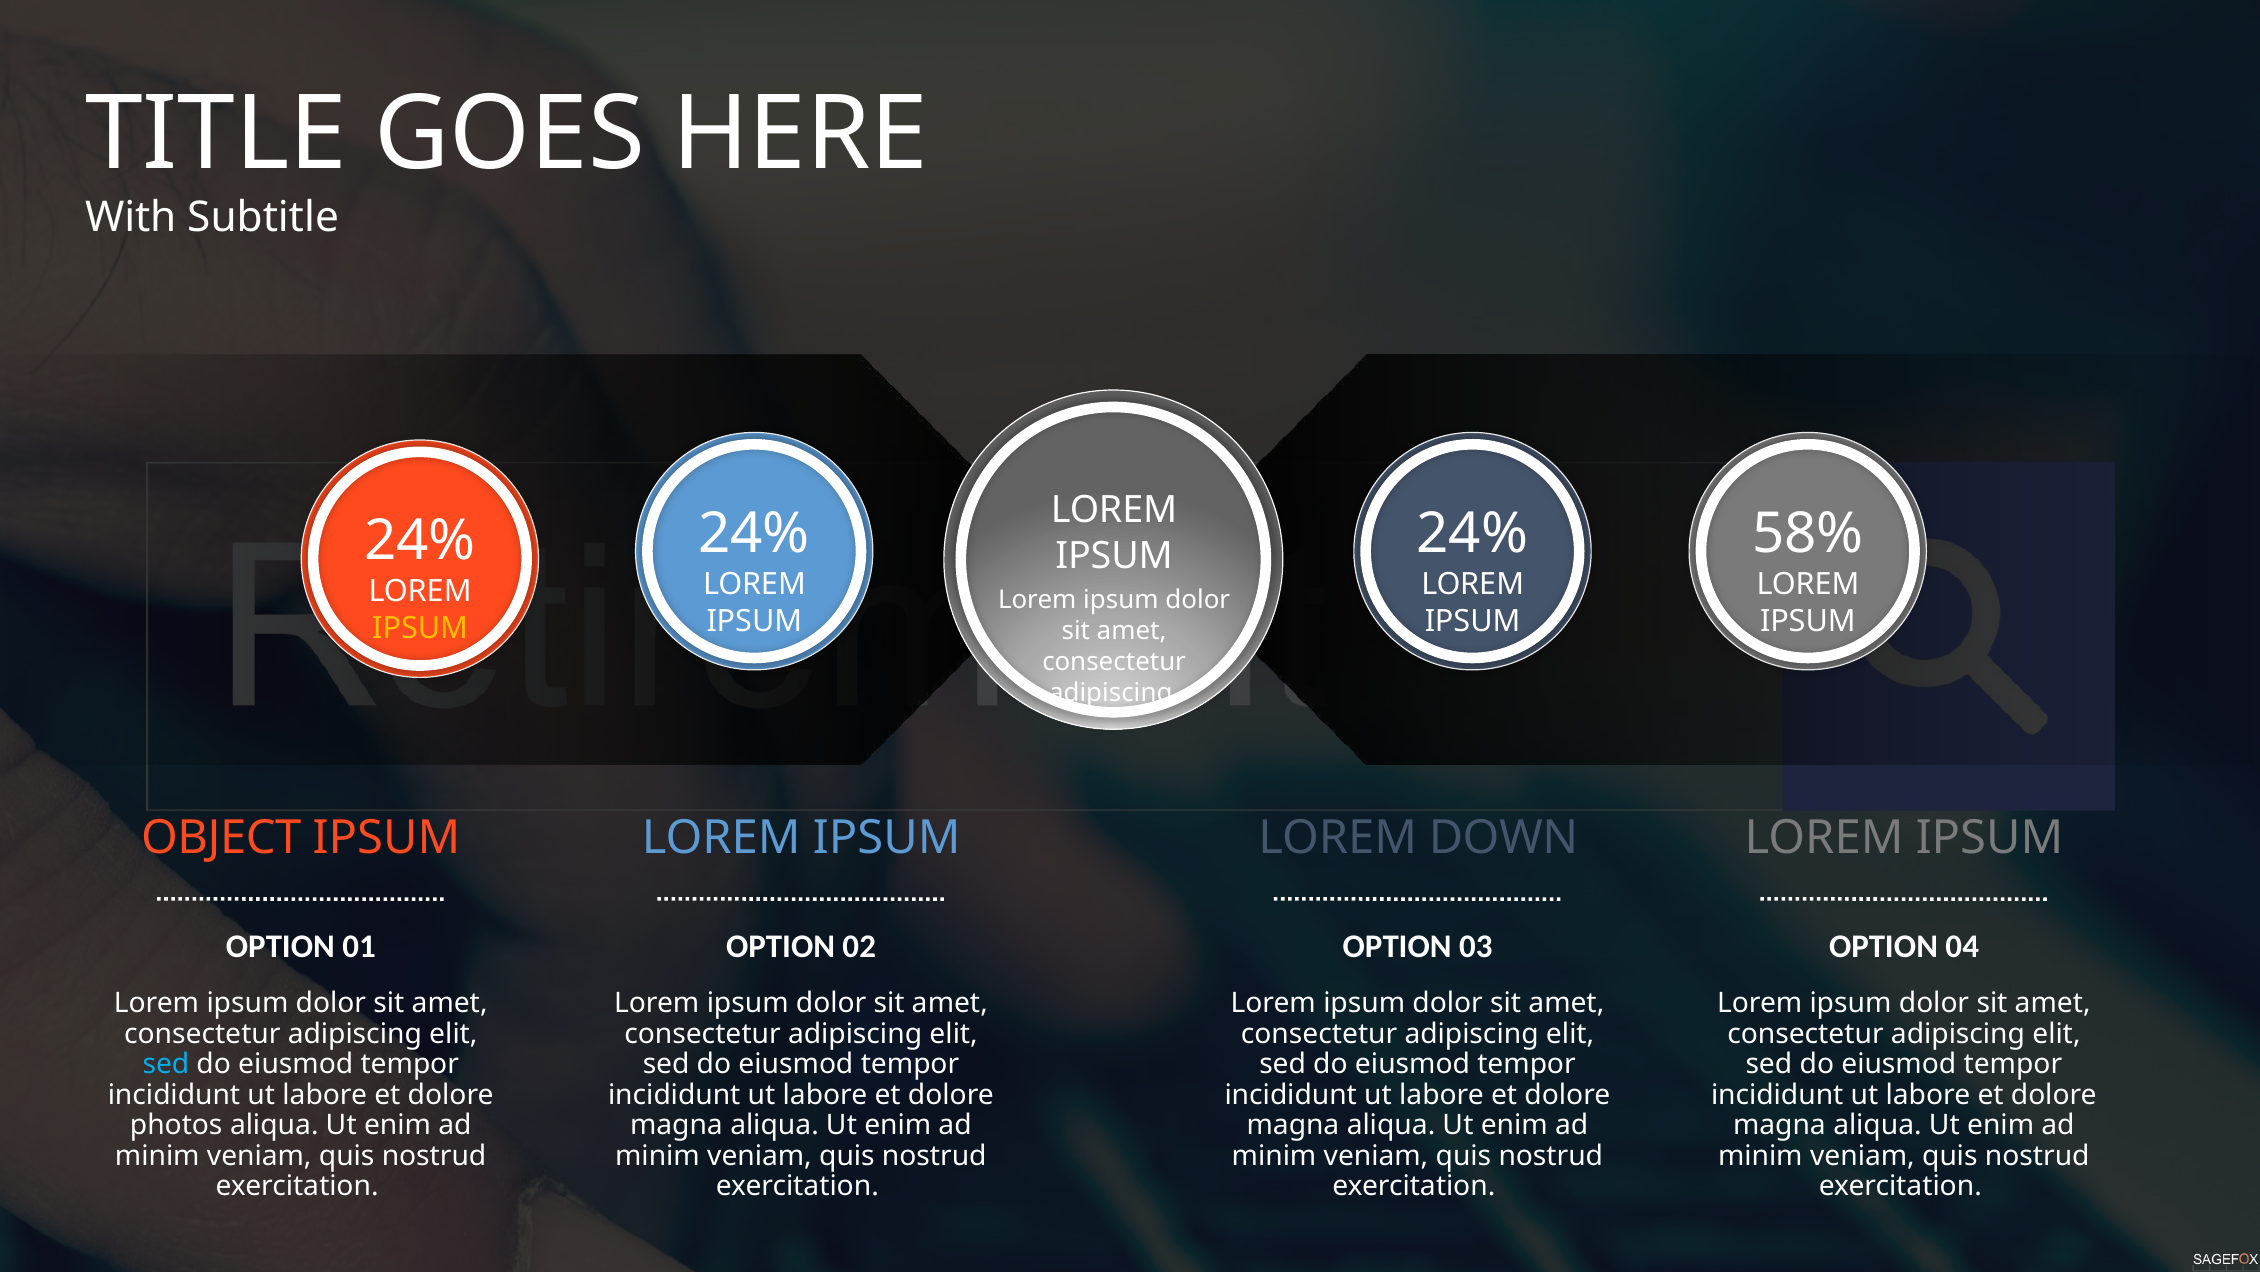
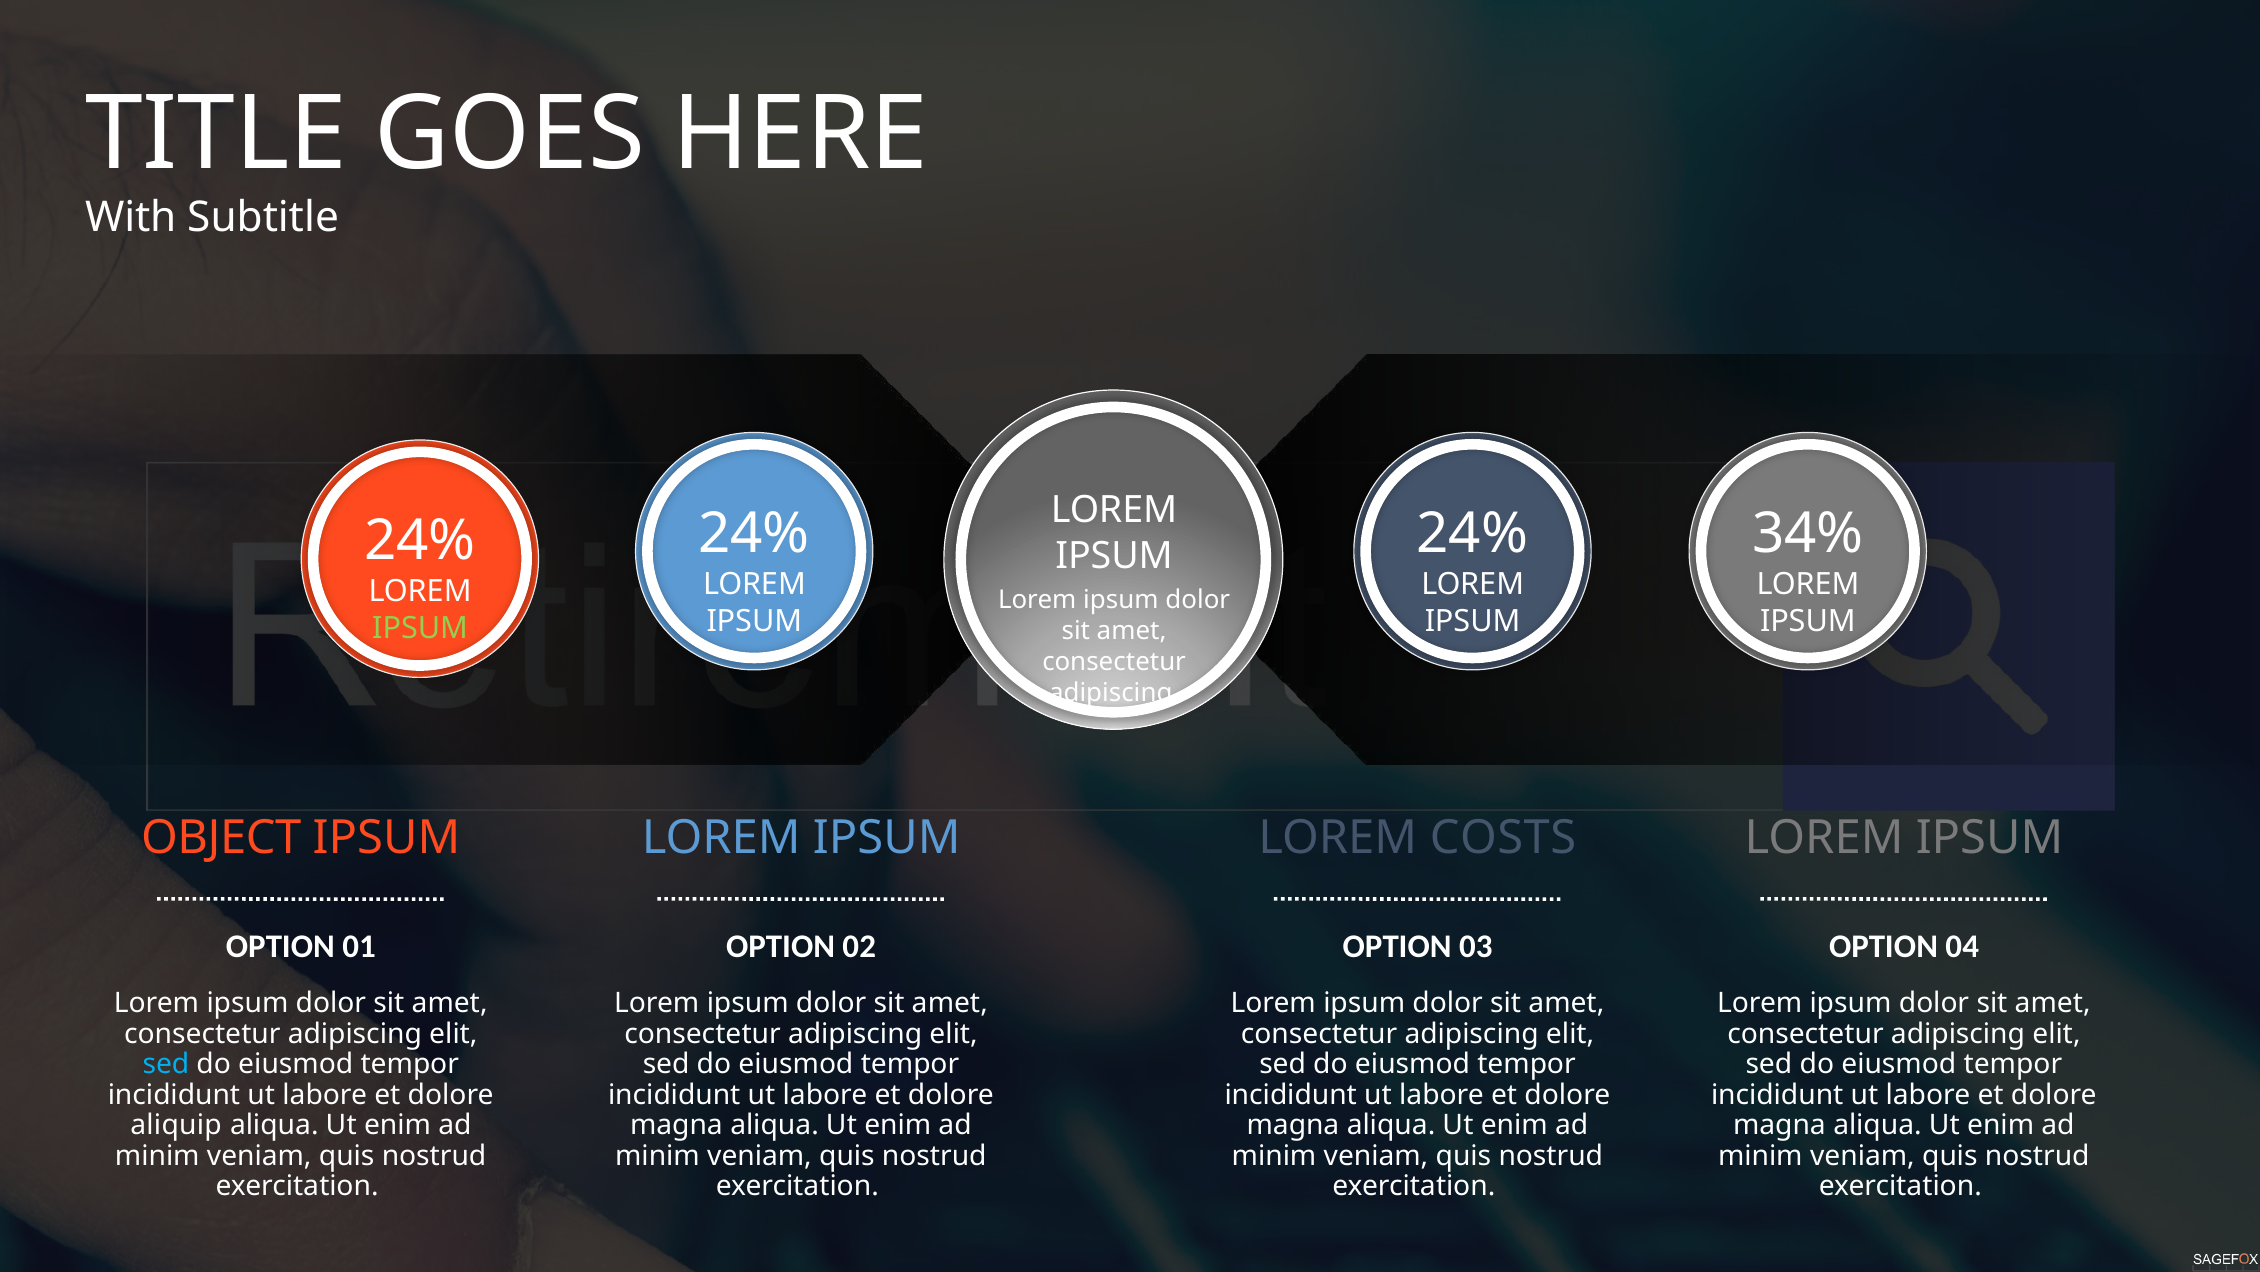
58%: 58% -> 34% (1808, 533)
IPSUM colour: yellow -> light green (420, 628)
DOWN: DOWN -> COSTS (1503, 837)
photos: photos -> aliquip (176, 1125)
